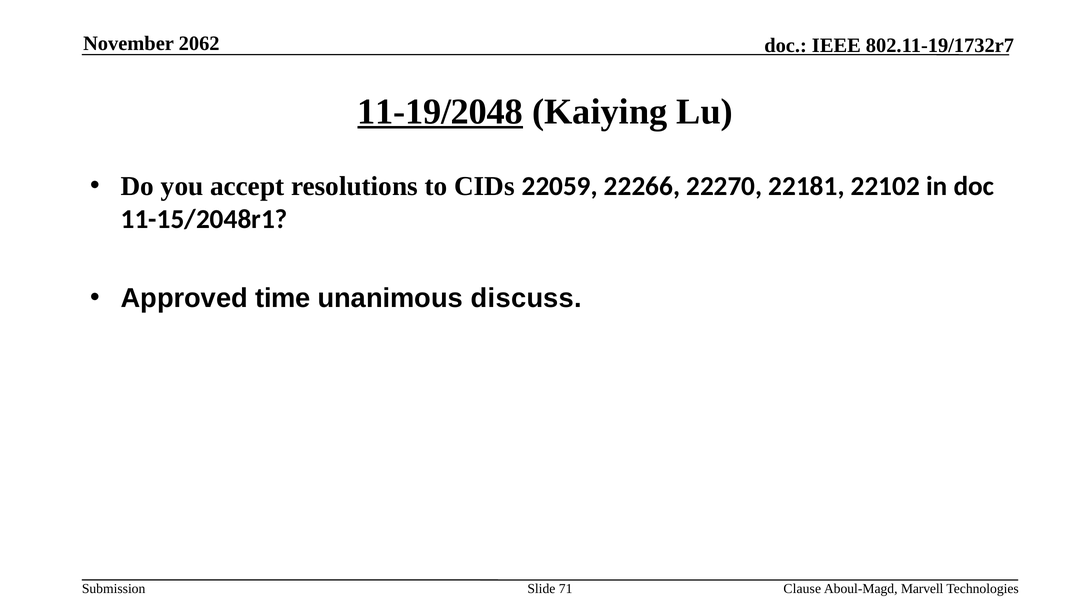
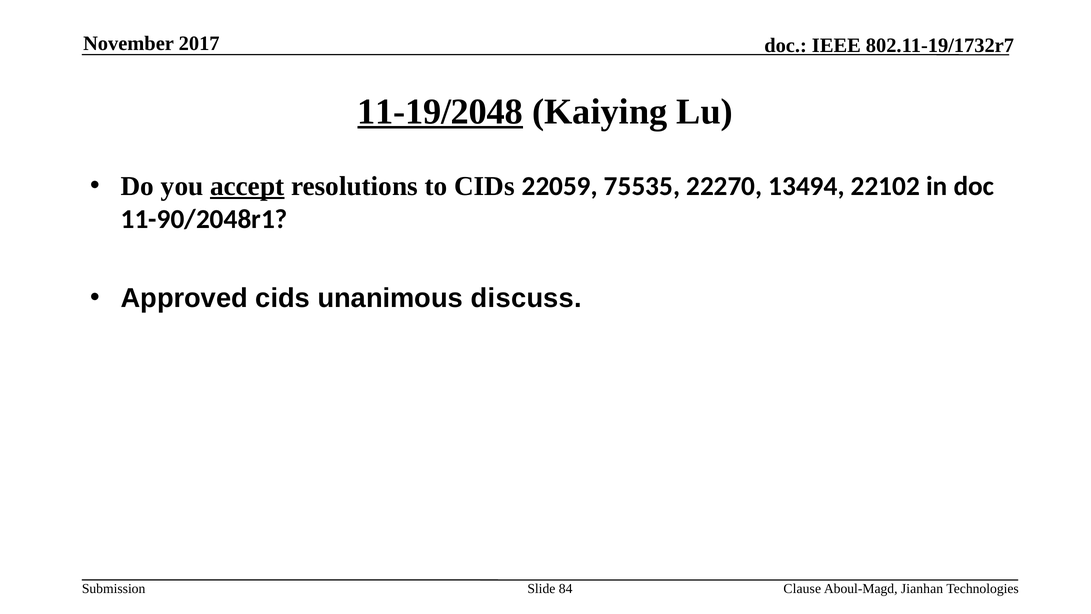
2062: 2062 -> 2017 (199, 43)
accept underline: none -> present (247, 186)
22266: 22266 -> 75535 (642, 186)
22181: 22181 -> 13494 (807, 186)
11-15/2048r1: 11-15/2048r1 -> 11-90/2048r1 (204, 219)
Approved time: time -> cids (283, 298)
71: 71 -> 84 (566, 589)
Marvell: Marvell -> Jianhan (922, 589)
